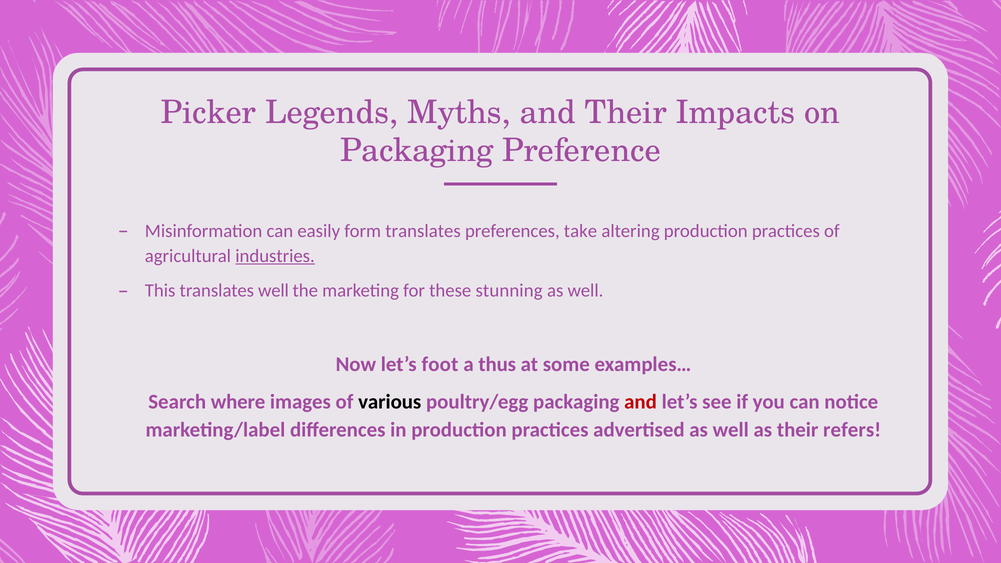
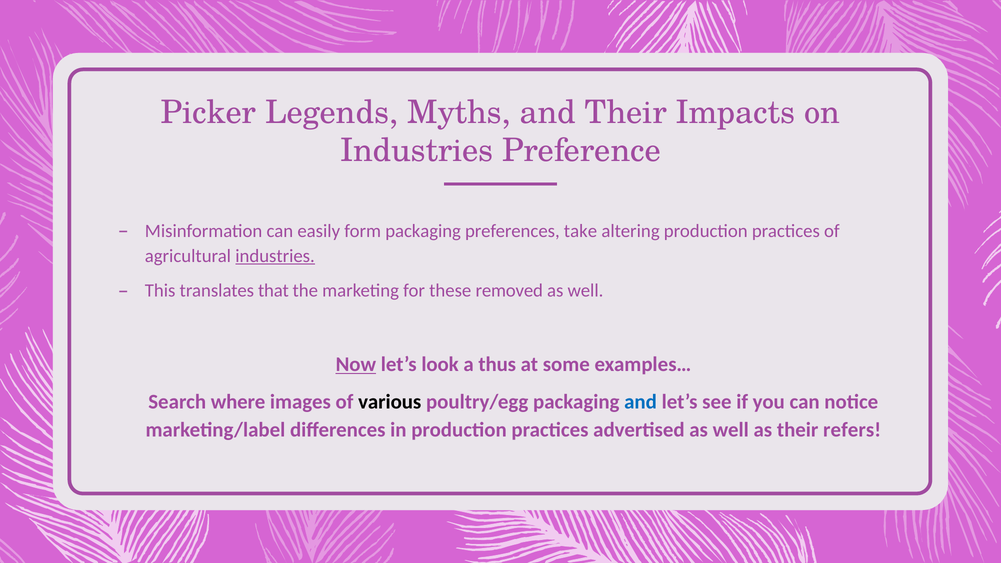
Packaging: Packaging -> Industries (417, 151)
form translates: translates -> packaging (423, 231)
translates well: well -> that (273, 291)
stunning: stunning -> removed (509, 291)
Now underline: none -> present (356, 365)
foot: foot -> look (440, 365)
and colour: red -> blue (641, 402)
